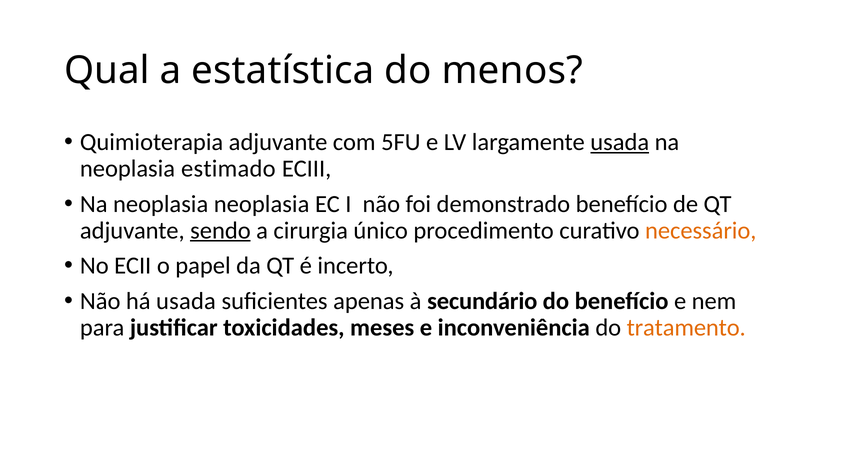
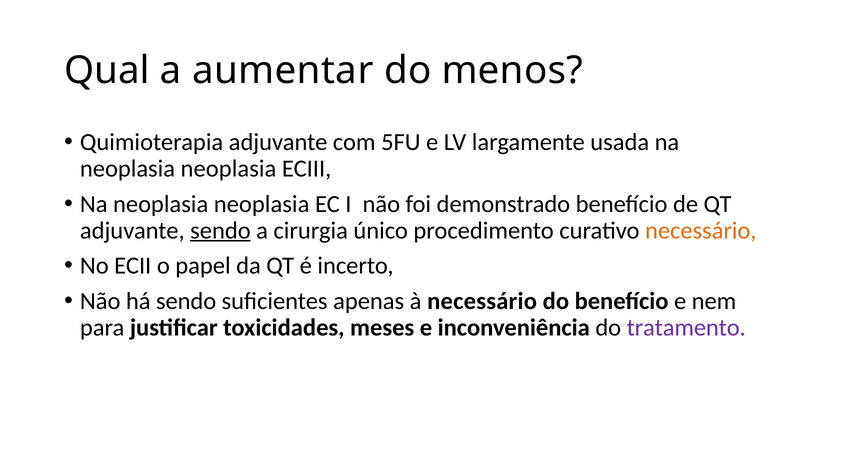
estatística: estatística -> aumentar (283, 71)
usada underline: present -> none (620, 142)
estimado: estimado -> neoplasia (228, 169)
há usada: usada -> sendo (186, 301)
à secundário: secundário -> necessário (482, 301)
tratamento colour: orange -> purple (686, 328)
